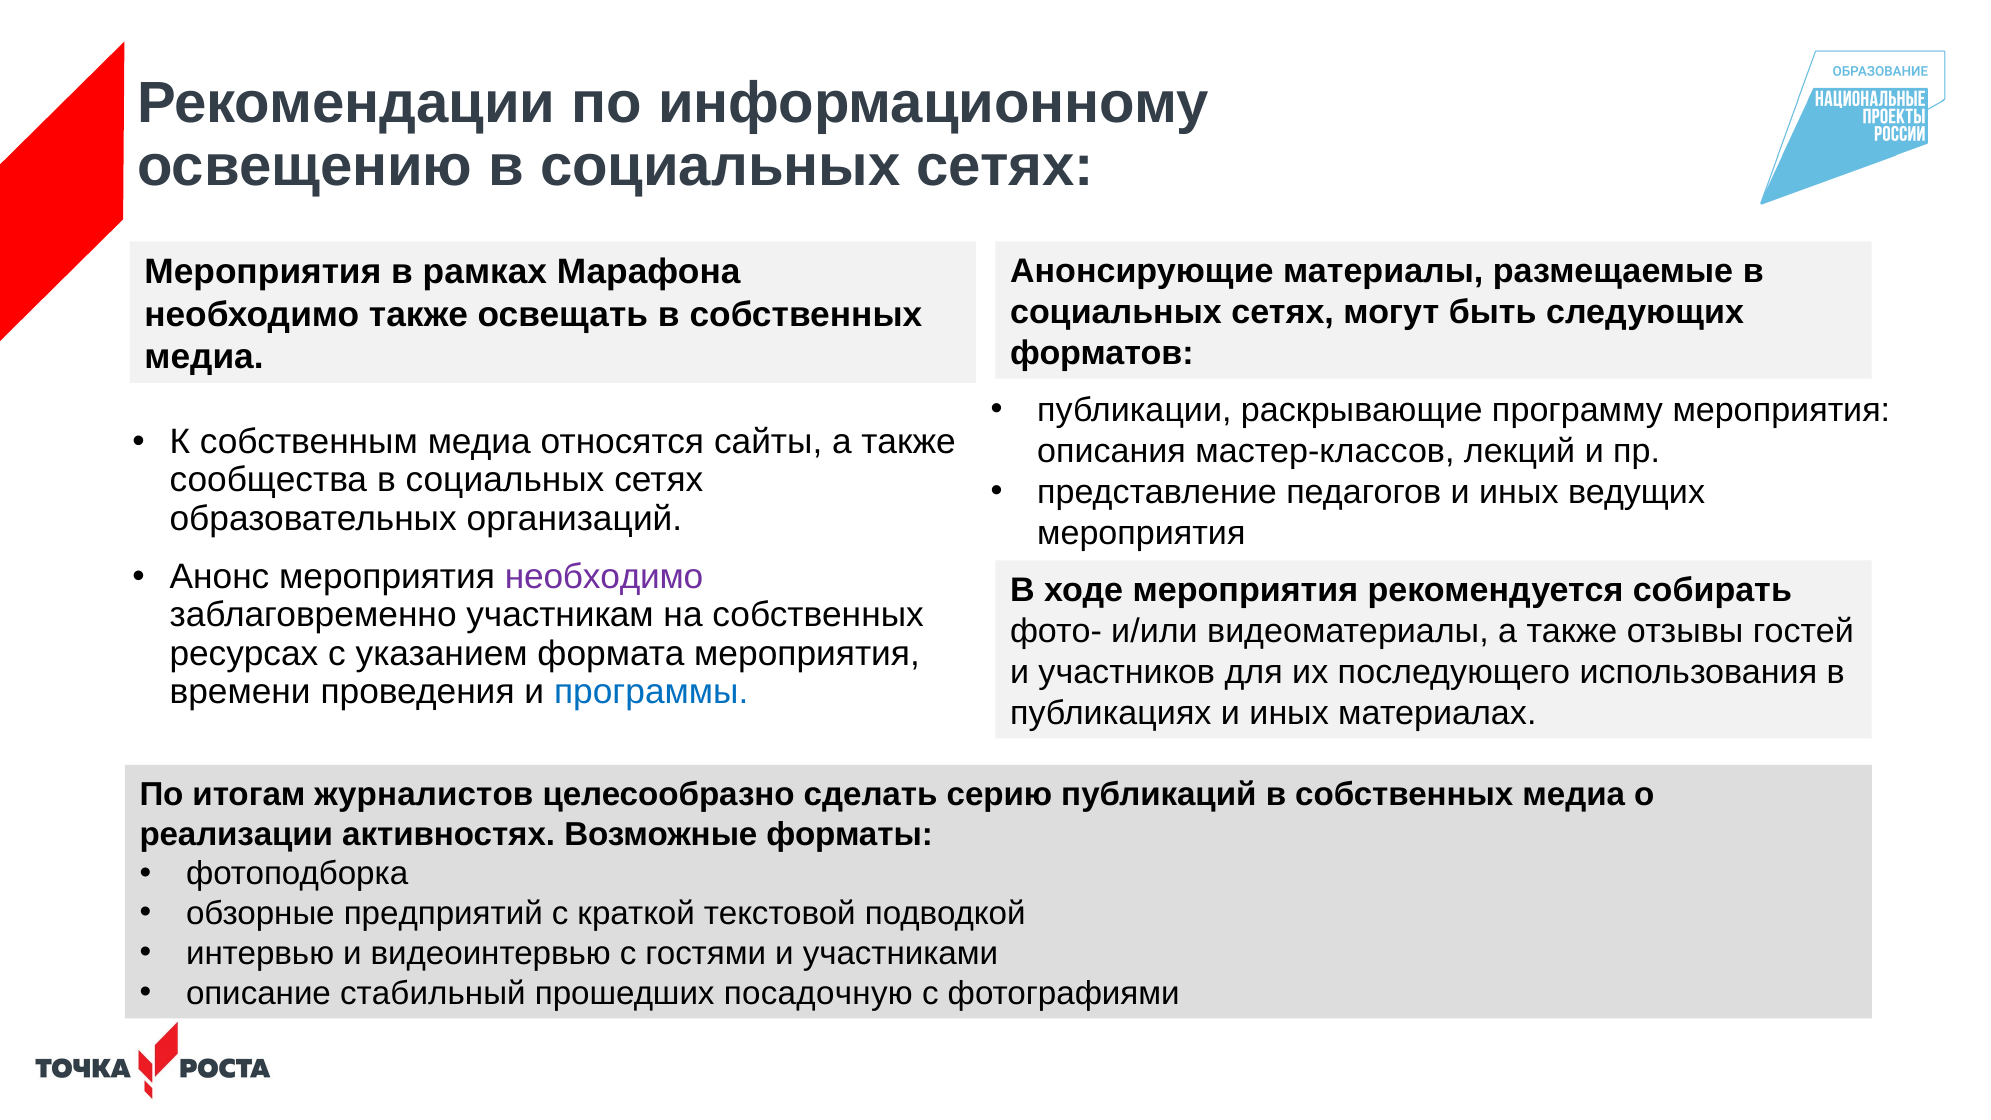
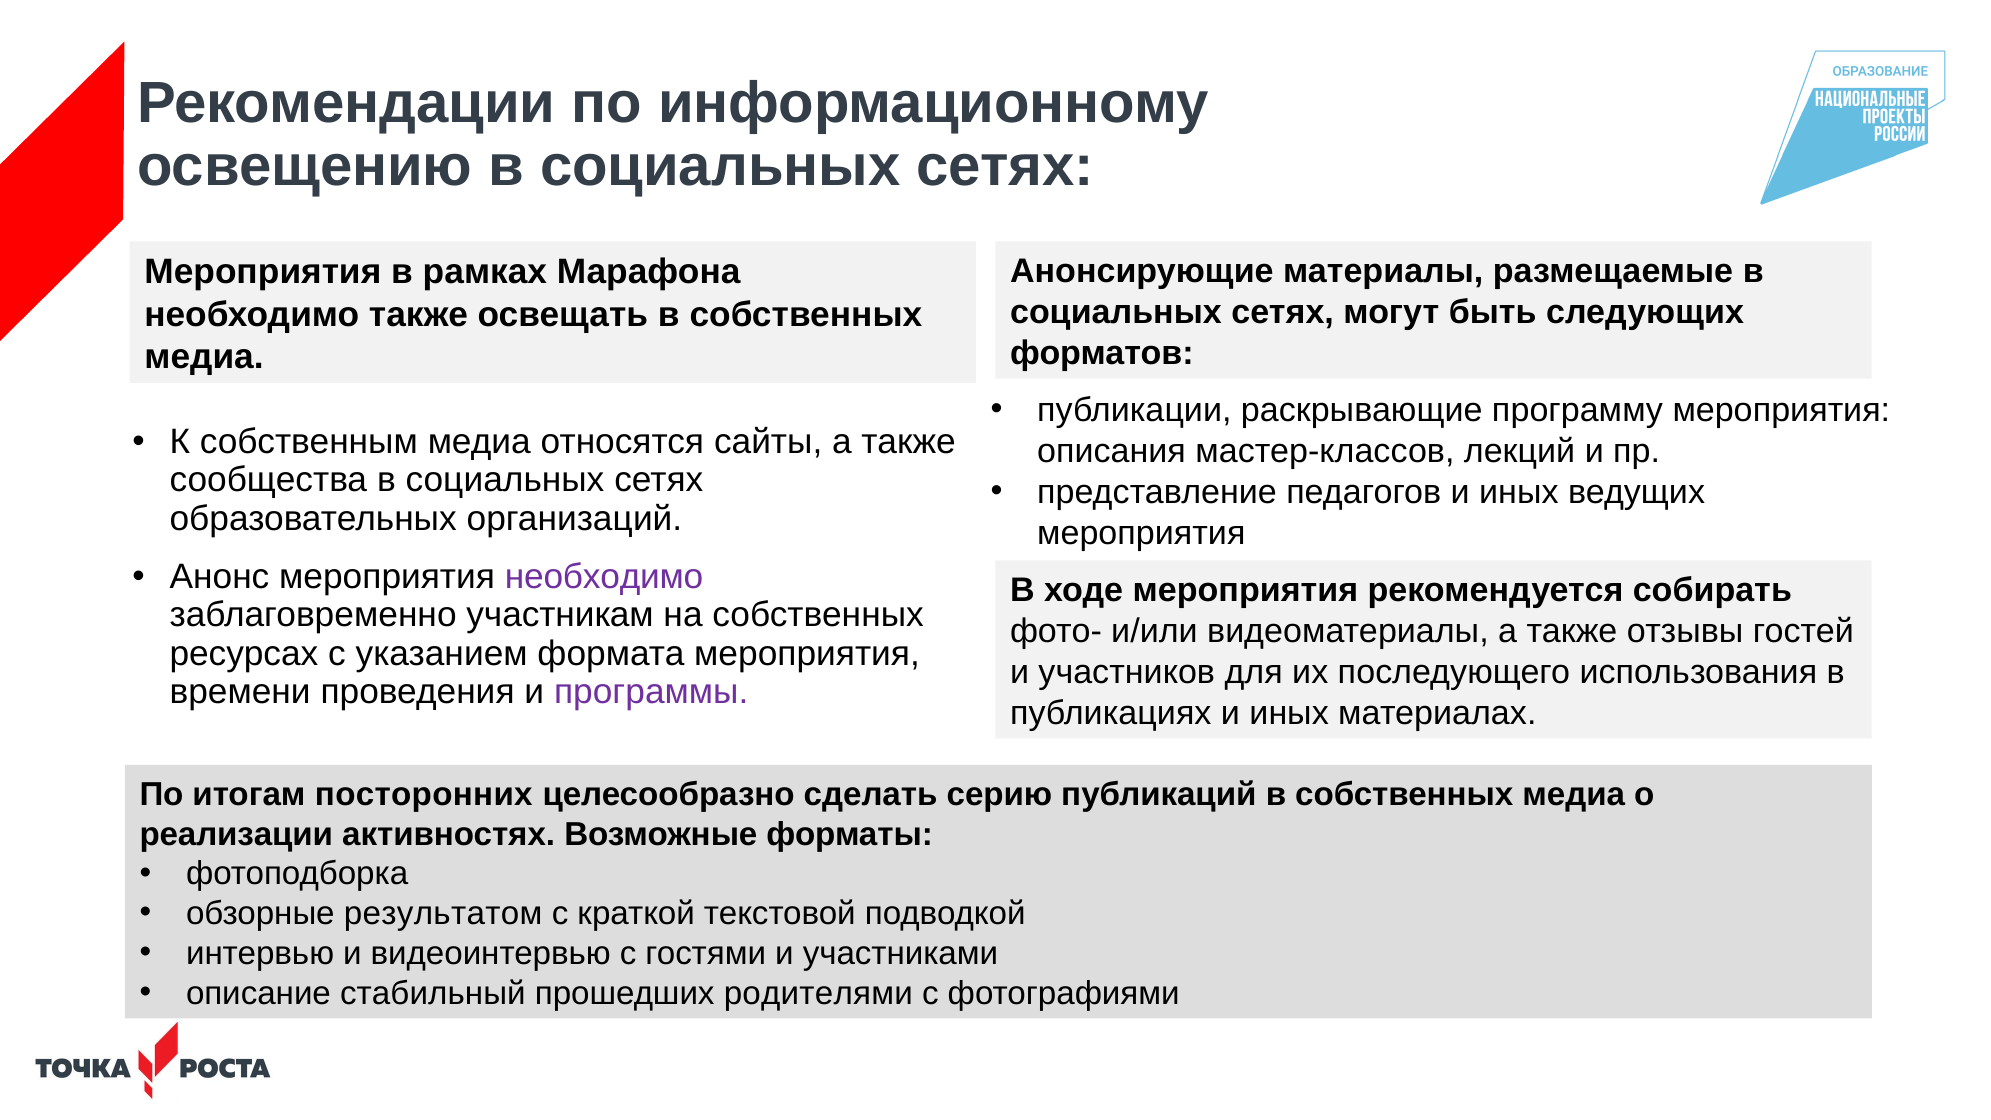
программы colour: blue -> purple (651, 691)
журналистов: журналистов -> посторонних (424, 794)
предприятий: предприятий -> результатом (443, 914)
посадочную: посадочную -> родителями (818, 993)
